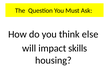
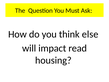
skills: skills -> read (78, 48)
